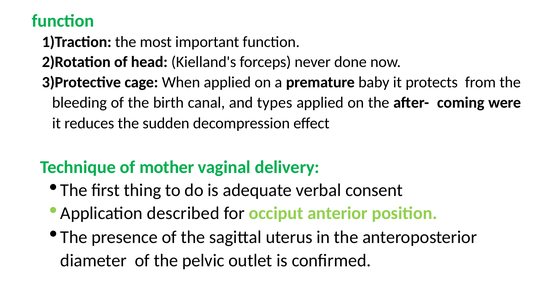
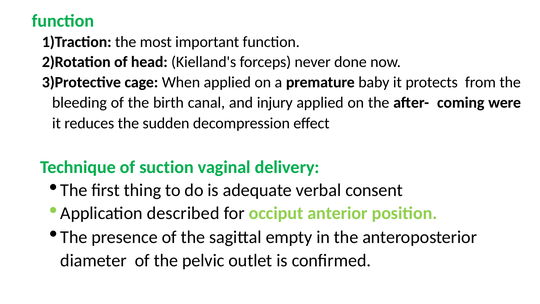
types: types -> injury (275, 103)
mother: mother -> suction (167, 167)
uterus: uterus -> empty (289, 237)
